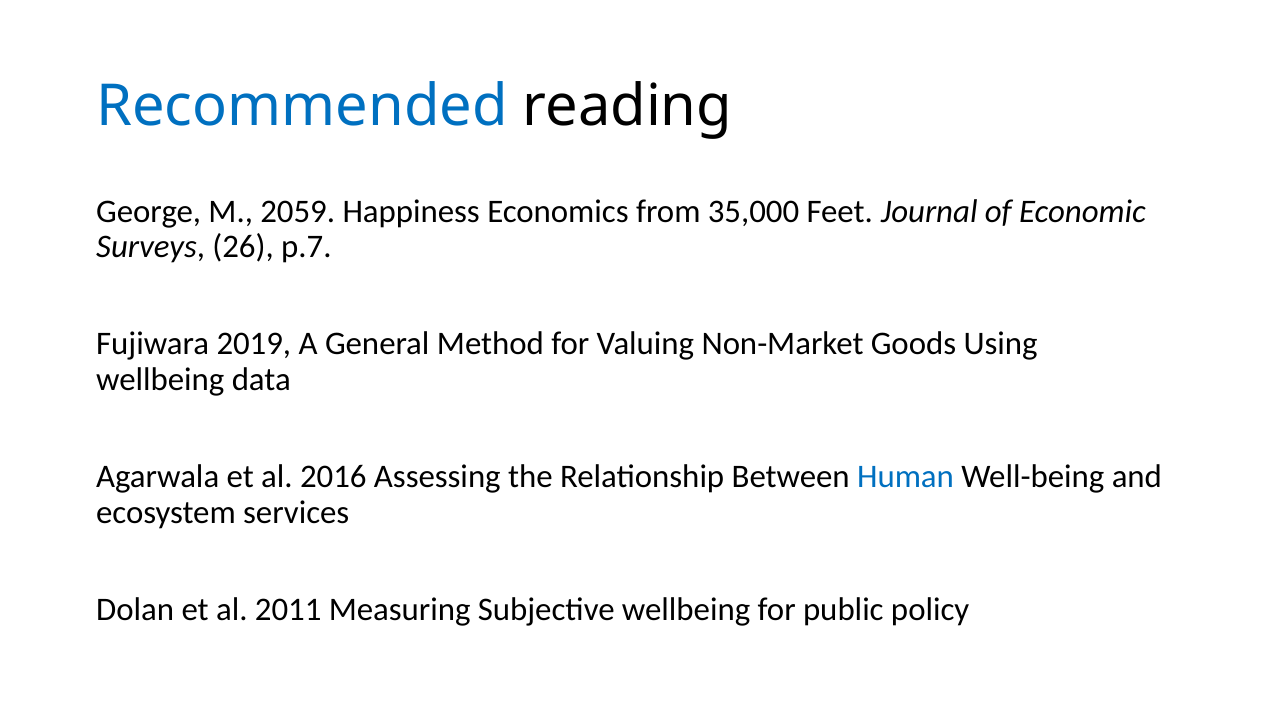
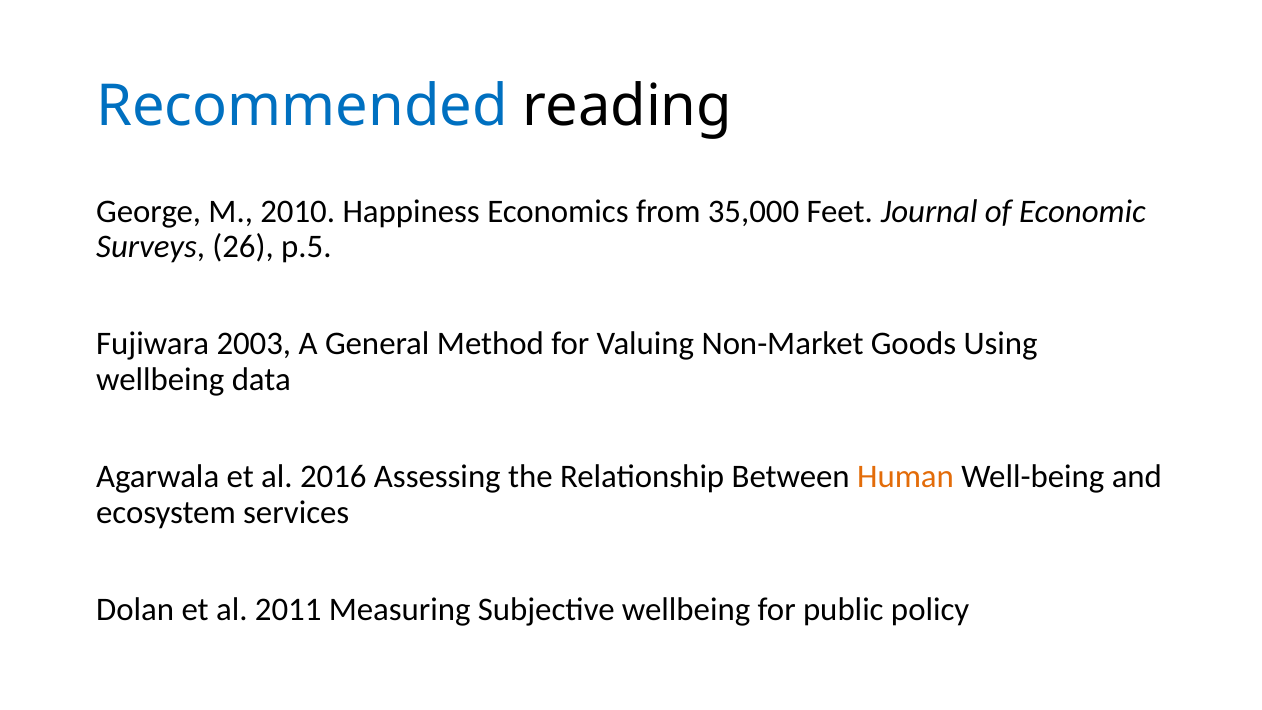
2059: 2059 -> 2010 (298, 211)
p.7: p.7 -> p.5 (306, 247)
2019: 2019 -> 2003 (254, 344)
Human colour: blue -> orange (906, 477)
